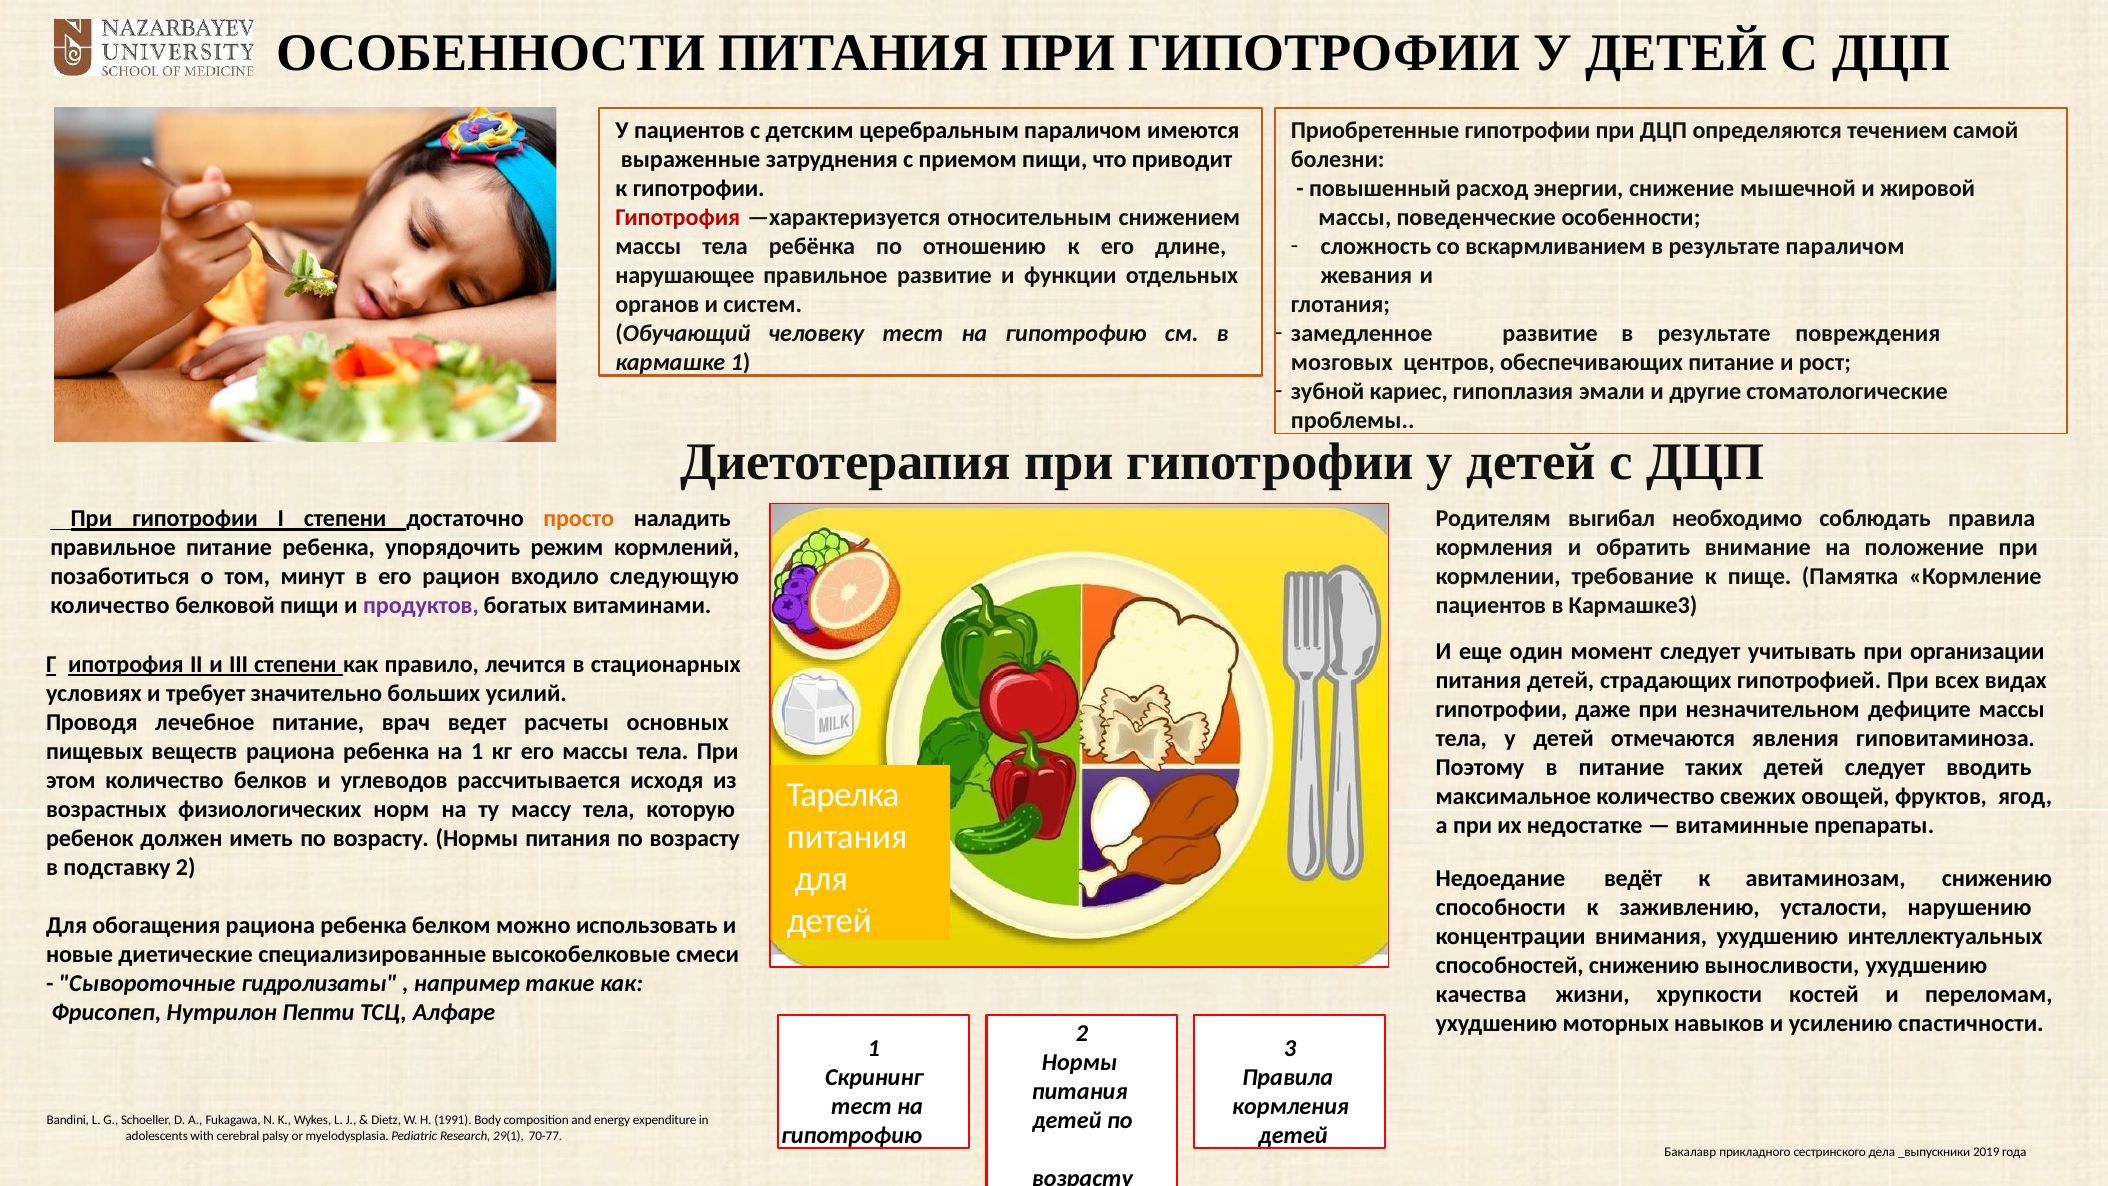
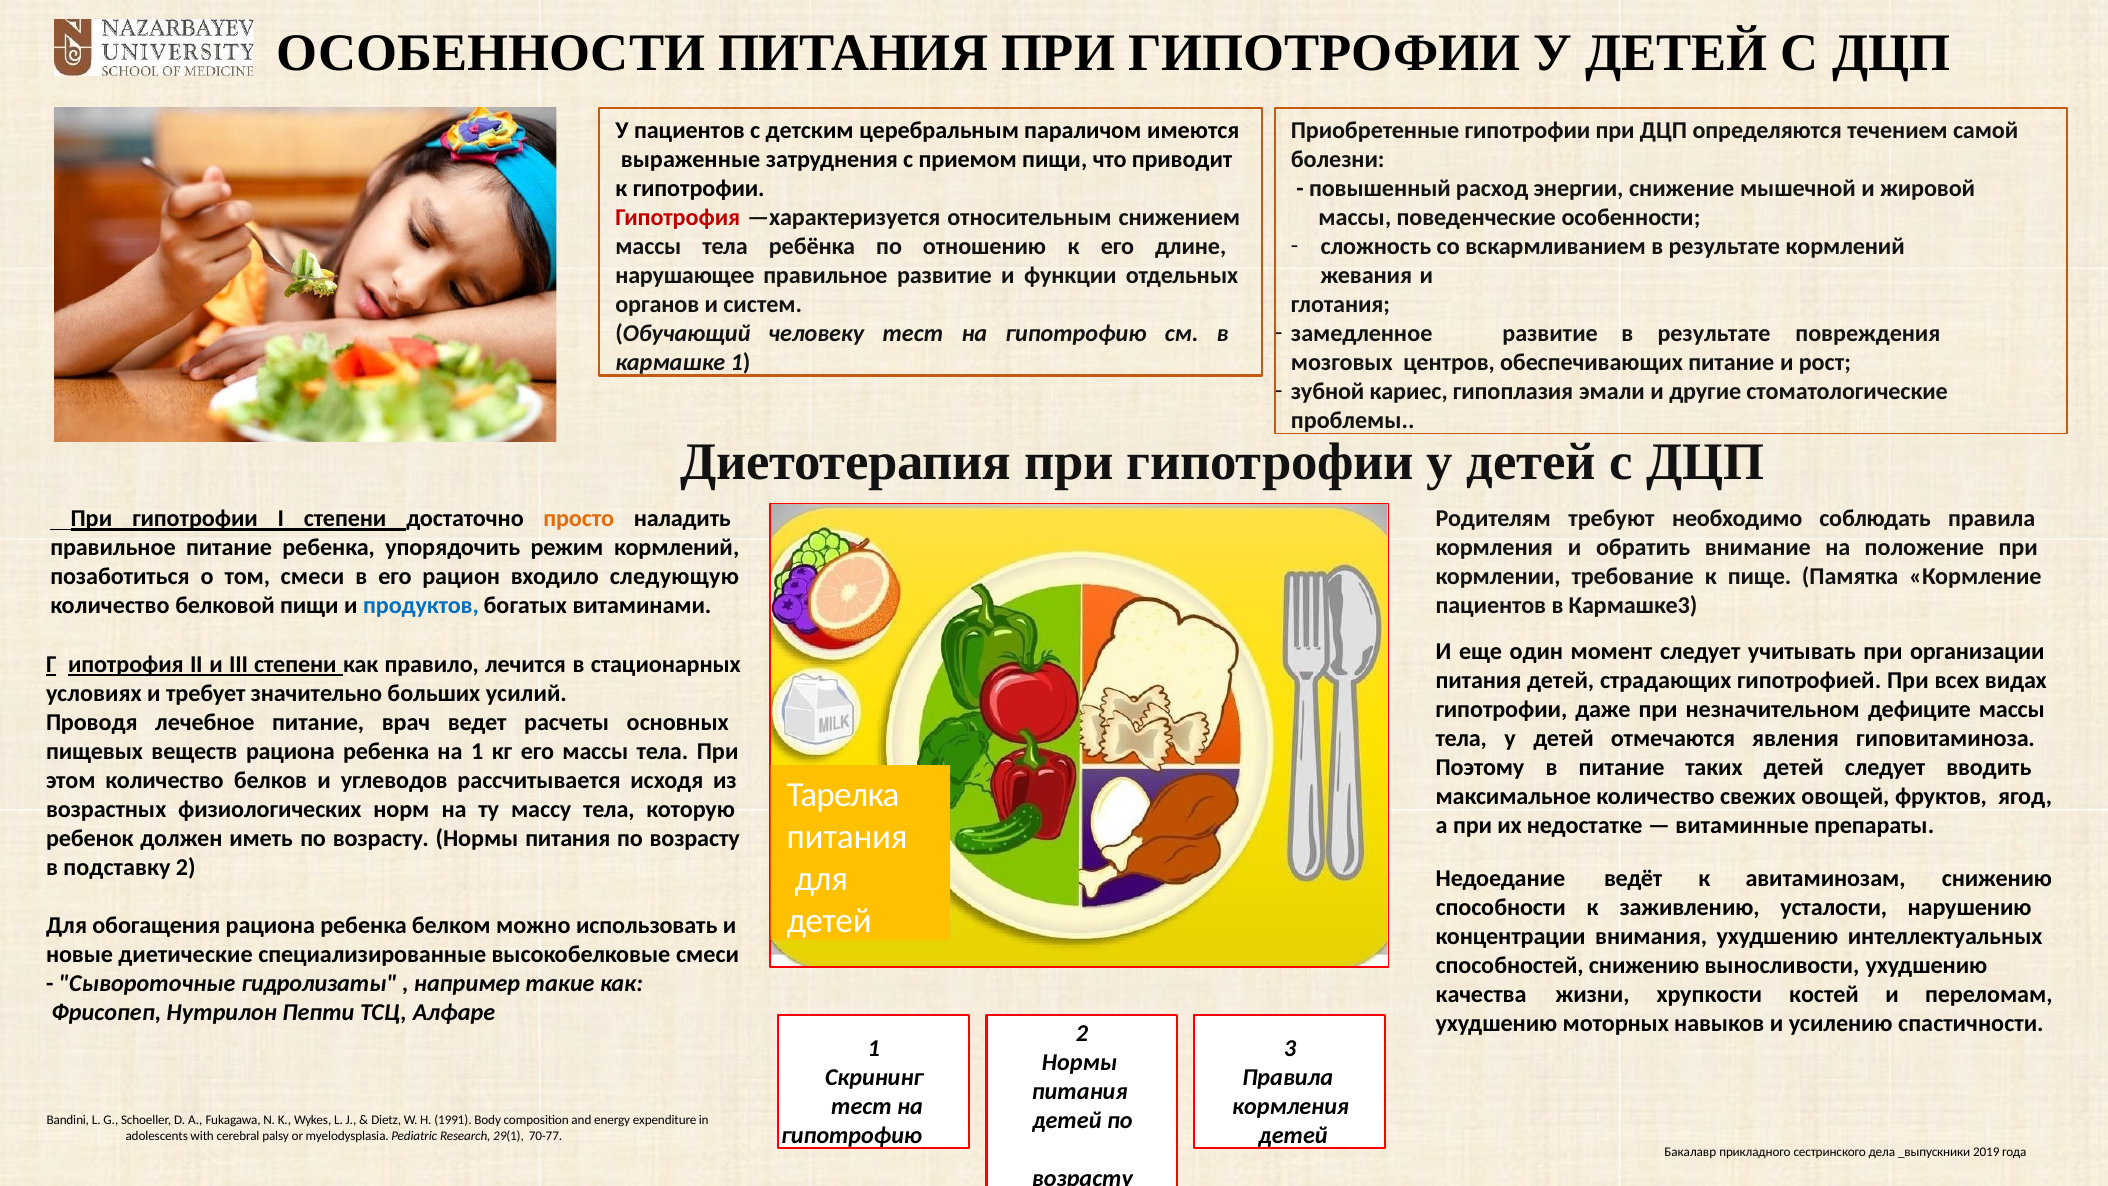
результате параличом: параличом -> кормлений (1845, 247)
выгибал: выгибал -> требуют (1612, 519)
том минут: минут -> смеси (312, 577)
продуктов colour: purple -> blue (421, 606)
